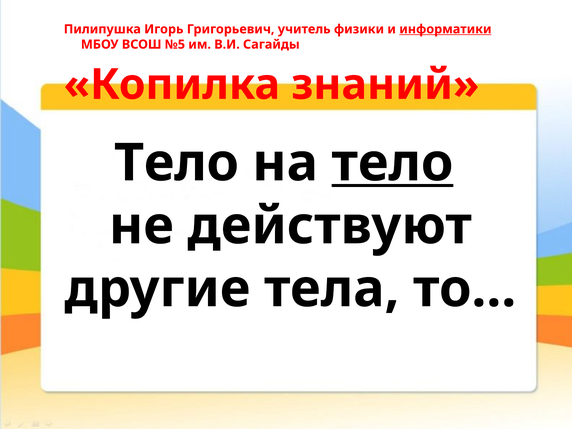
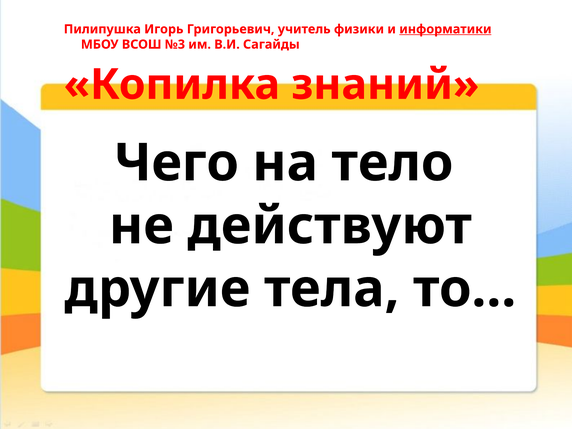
№5: №5 -> №3 (175, 44)
Тело: Тело -> Чего (176, 163)
тело underline: present -> none (392, 163)
